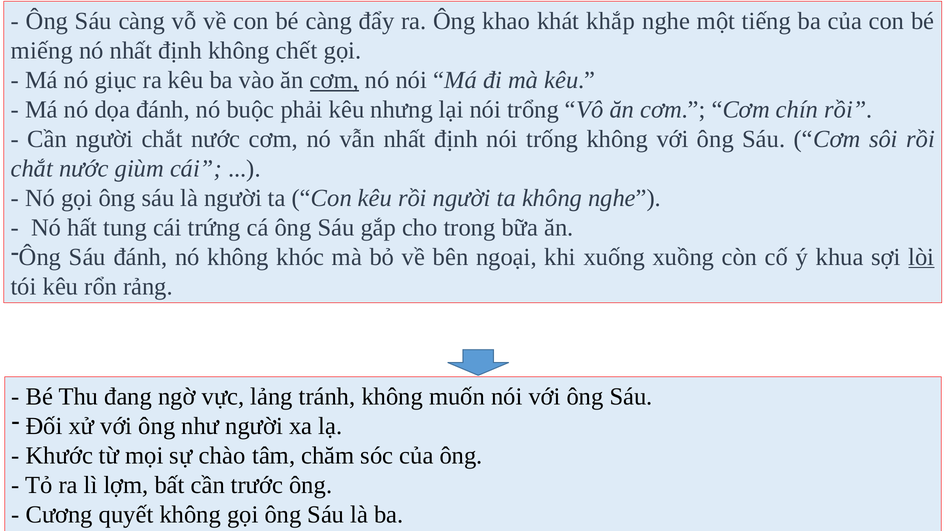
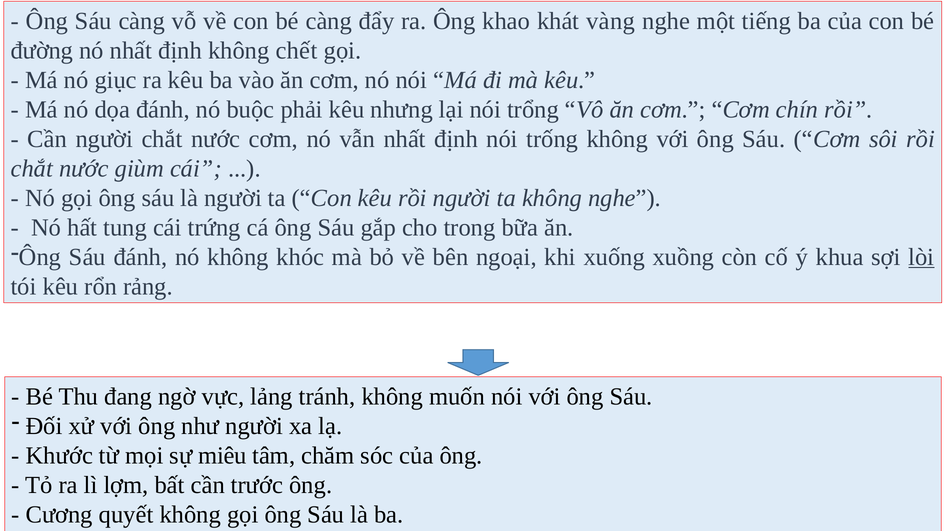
khắp: khắp -> vàng (611, 21)
miếng: miếng -> đường (42, 51)
cơm underline: present -> none (334, 80)
chào: chào -> miêu (222, 456)
